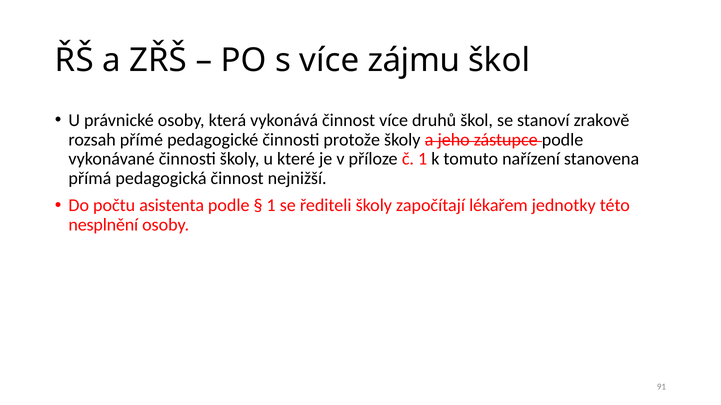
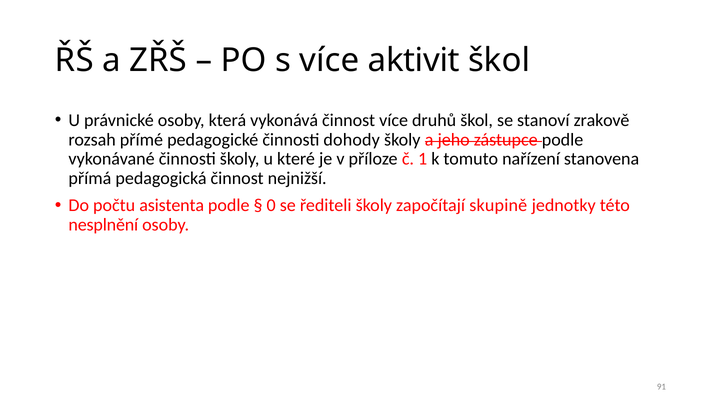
zájmu: zájmu -> aktivit (414, 61)
protože: protože -> dohody (352, 140)
1: 1 -> 0 (271, 206)
lékařem: lékařem -> skupině (498, 206)
